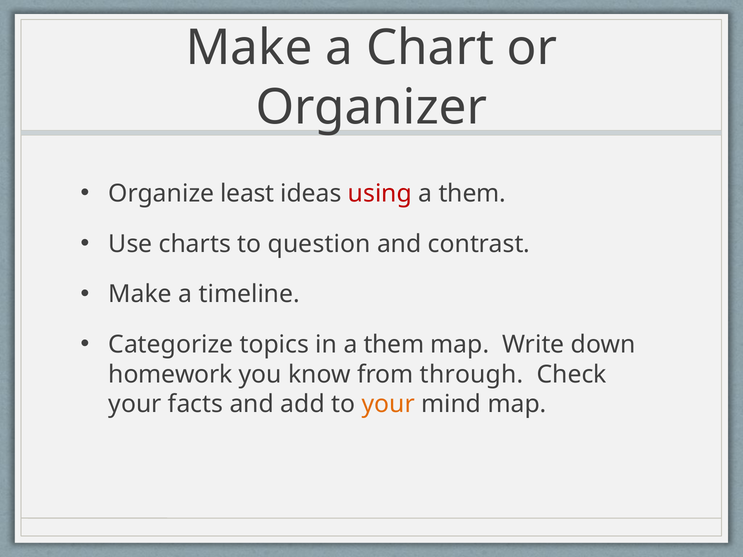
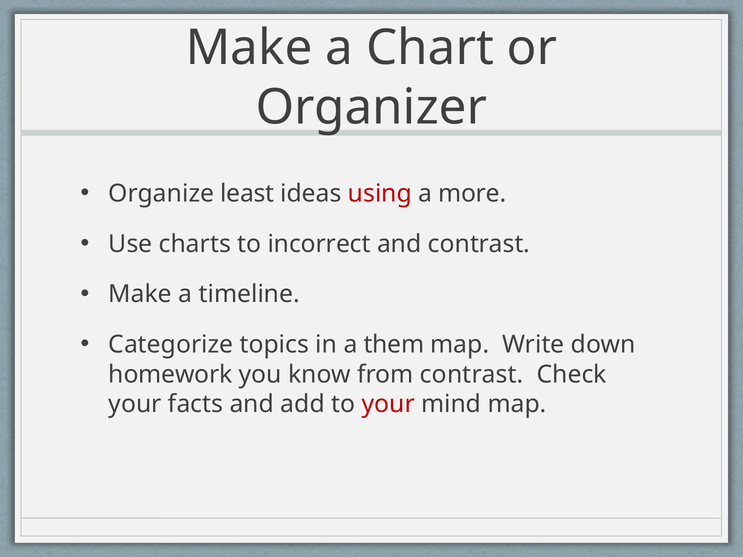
them: them -> more (472, 194)
question: question -> incorrect (319, 244)
from through: through -> contrast (472, 375)
your colour: orange -> red (388, 404)
